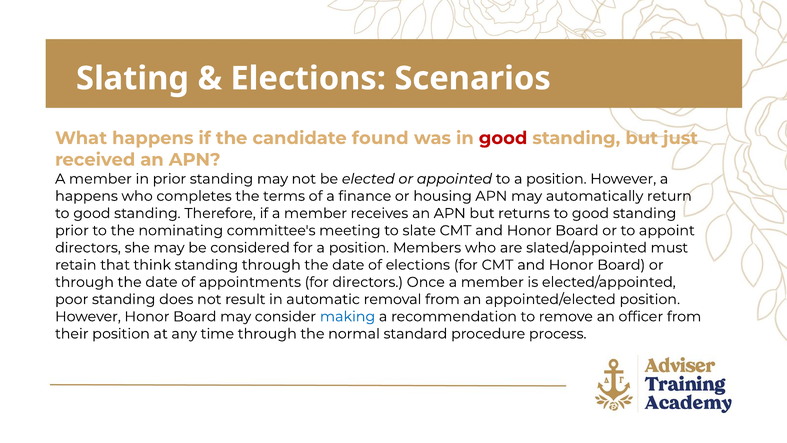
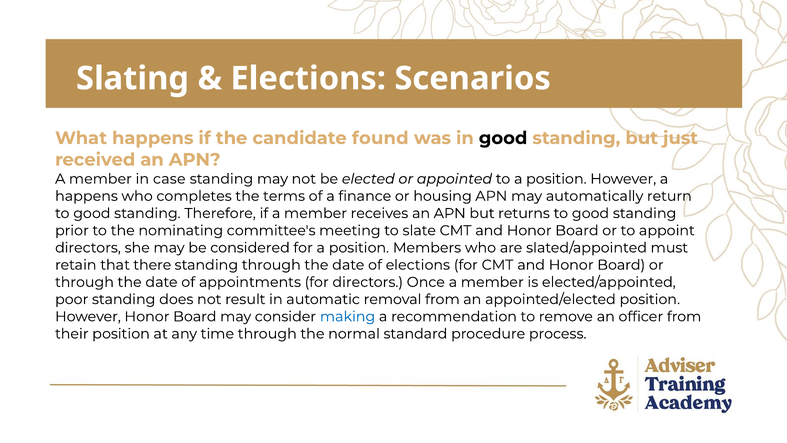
good colour: red -> black (503, 138)
in prior: prior -> case (169, 179)
think: think -> there (152, 265)
